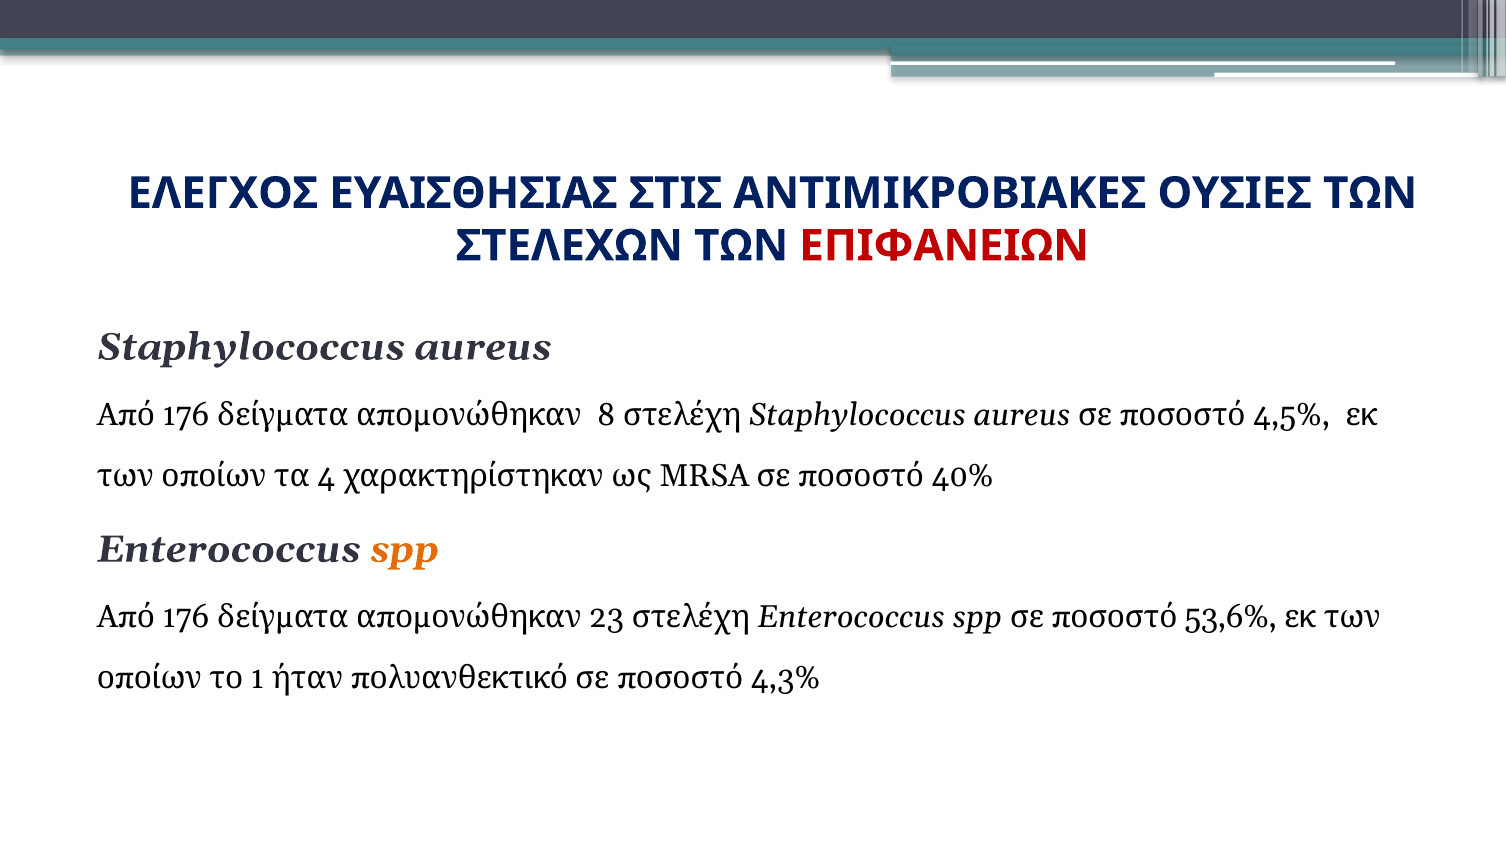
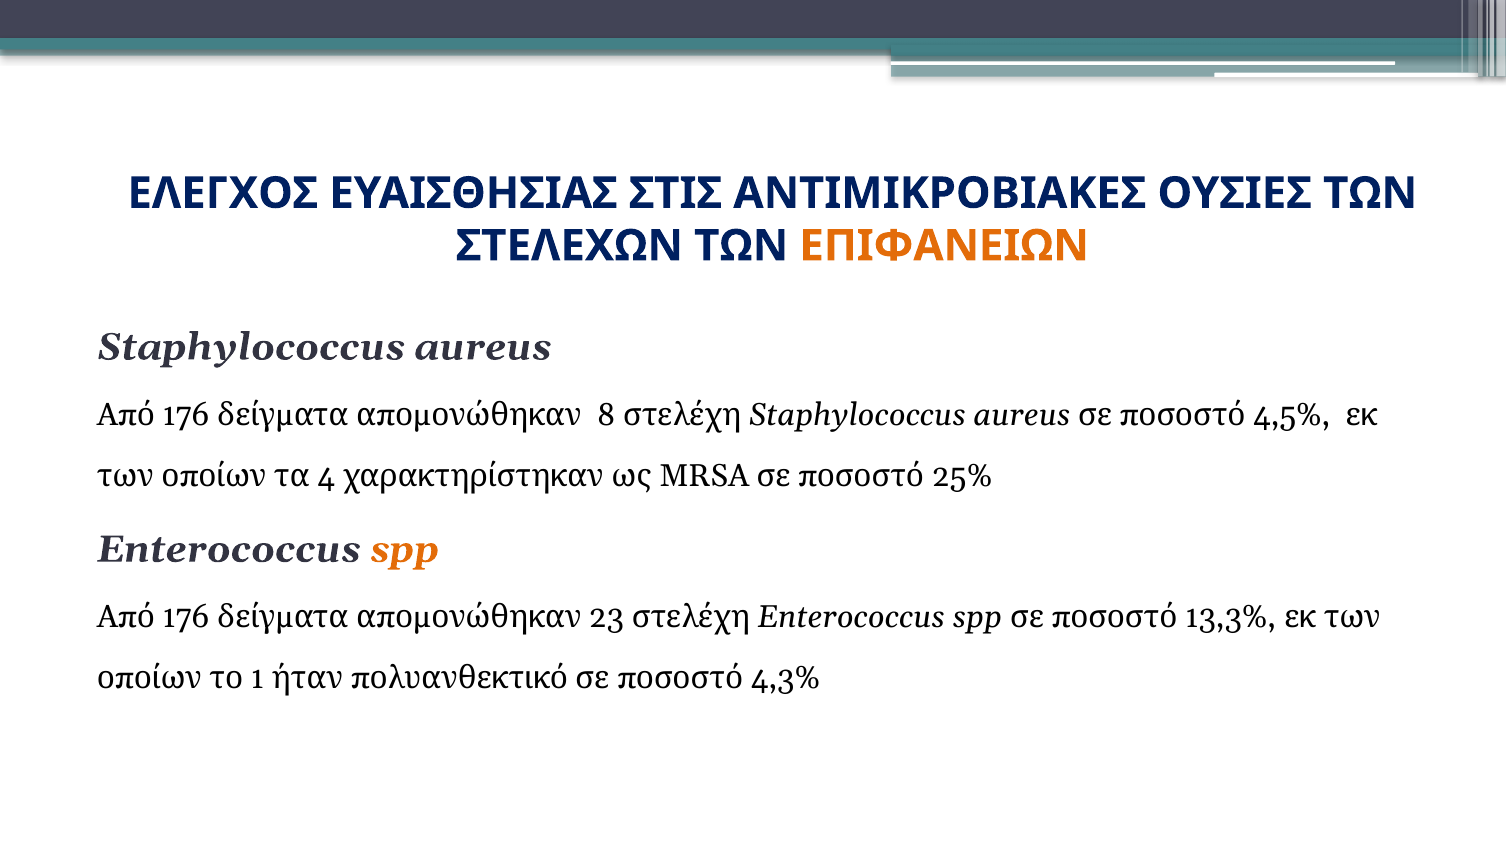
ΕΠΙΦΑΝΕΙΩΝ colour: red -> orange (944, 246)
40%: 40% -> 25% (962, 476)
53,6%: 53,6% -> 13,3% (1231, 618)
